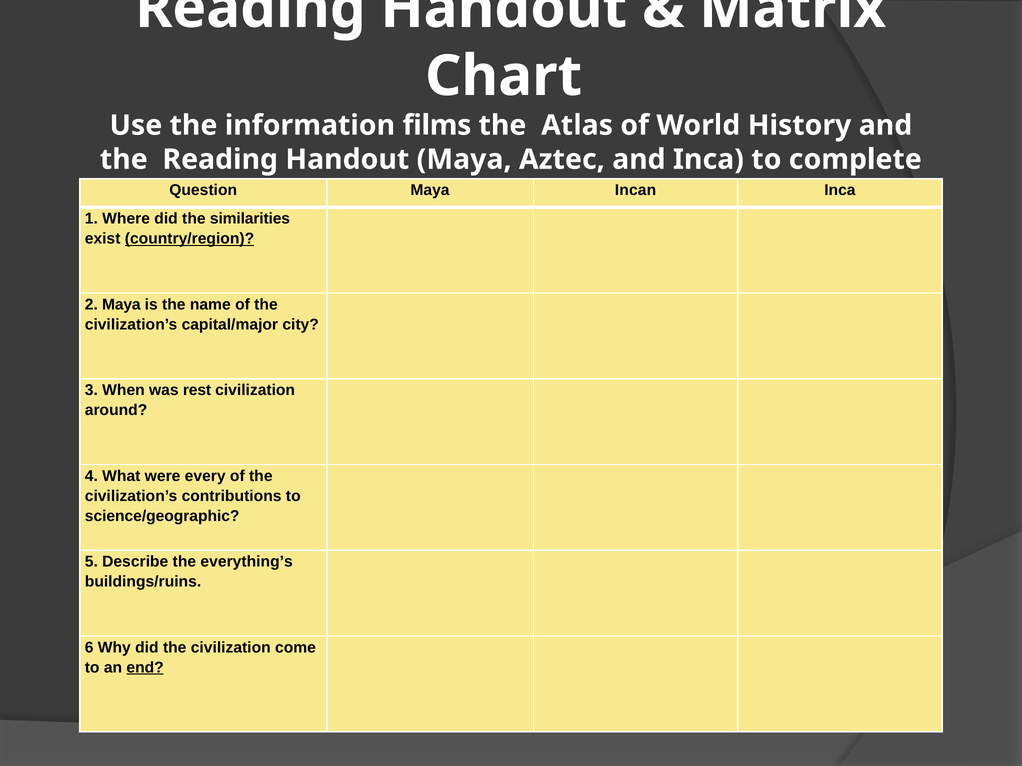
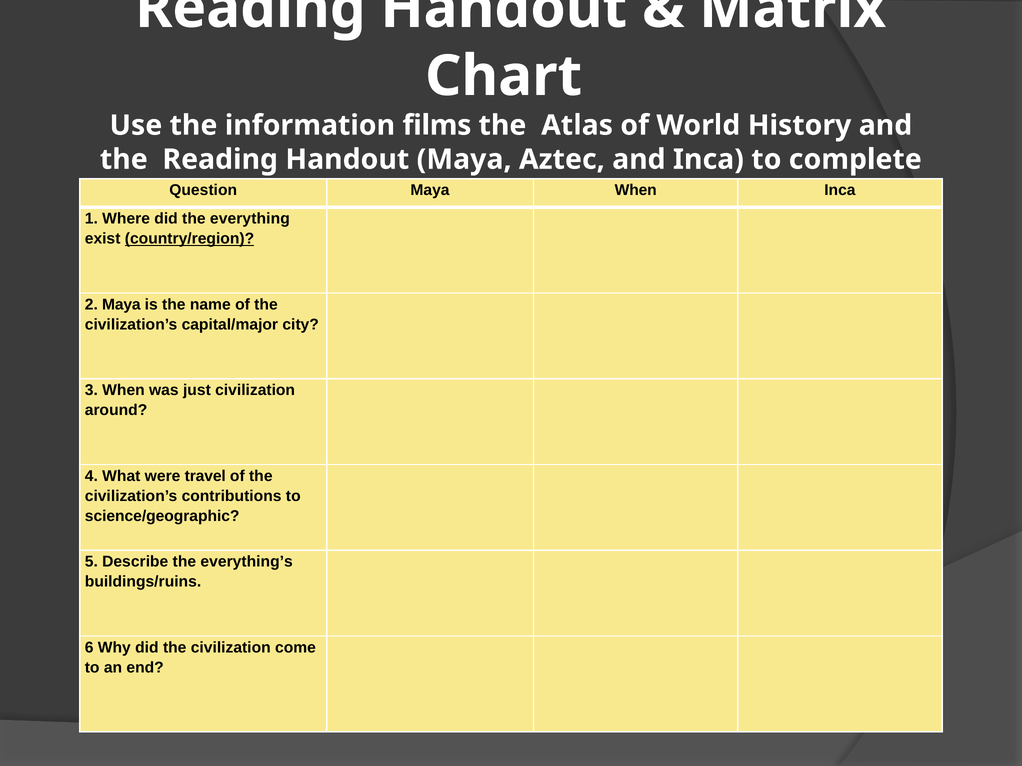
Incan: Incan -> When (636, 190)
similarities: similarities -> everything (250, 219)
rest: rest -> just (197, 391)
every: every -> travel (205, 476)
end underline: present -> none (145, 668)
